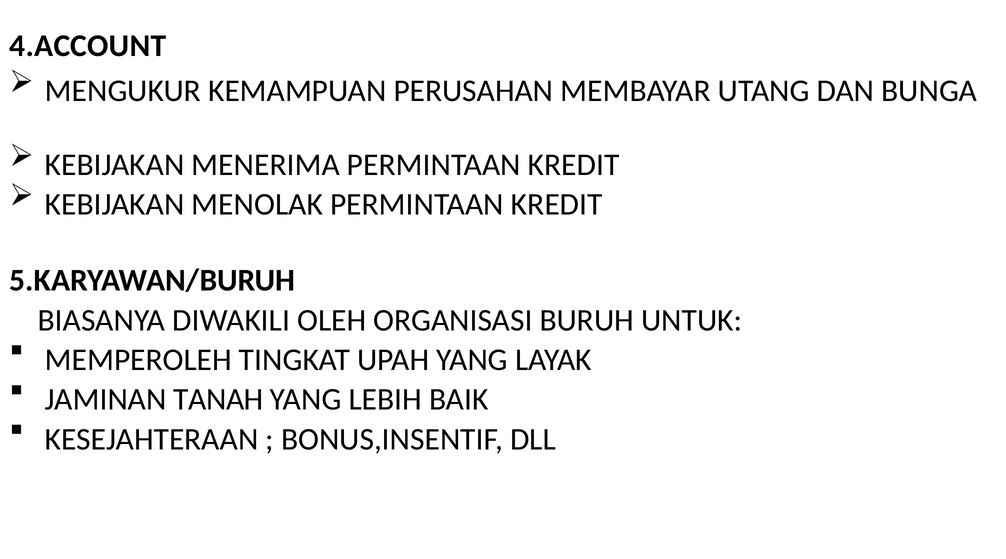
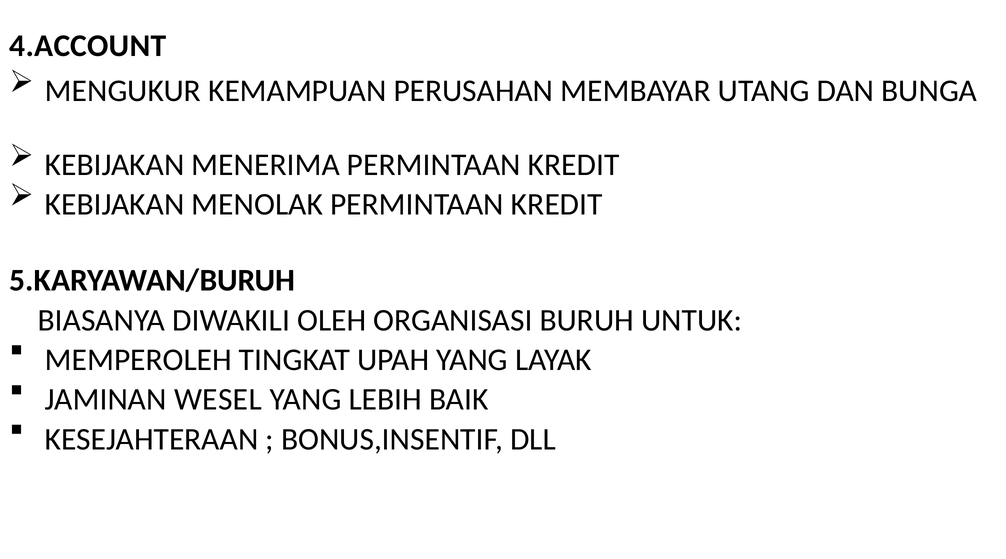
TANAH: TANAH -> WESEL (218, 399)
